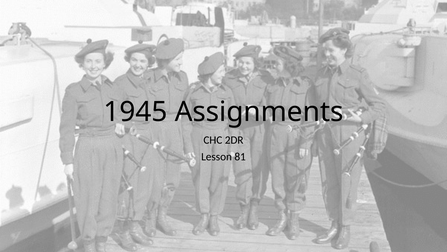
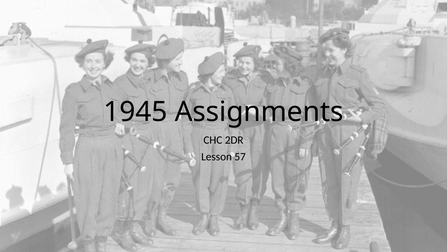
81: 81 -> 57 (240, 156)
